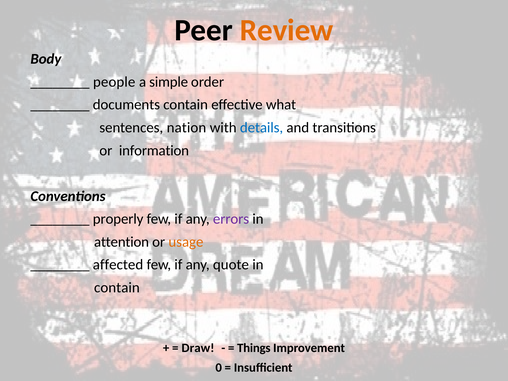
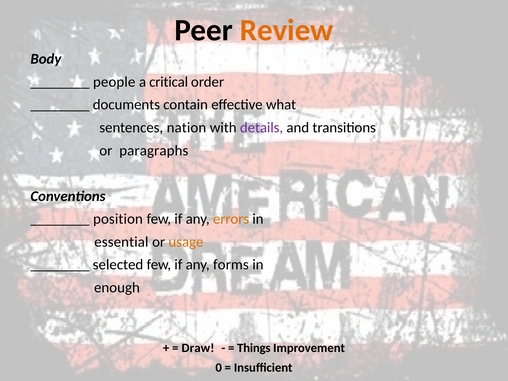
simple: simple -> critical (169, 82)
details colour: blue -> purple (262, 128)
information: information -> paragraphs (154, 150)
properly: properly -> position (118, 219)
errors colour: purple -> orange (231, 219)
attention: attention -> essential (121, 242)
affected: affected -> selected (118, 265)
quote: quote -> forms (231, 265)
contain: contain -> enough (117, 288)
